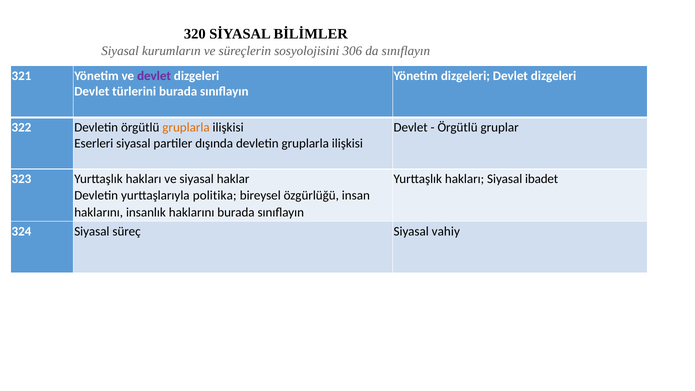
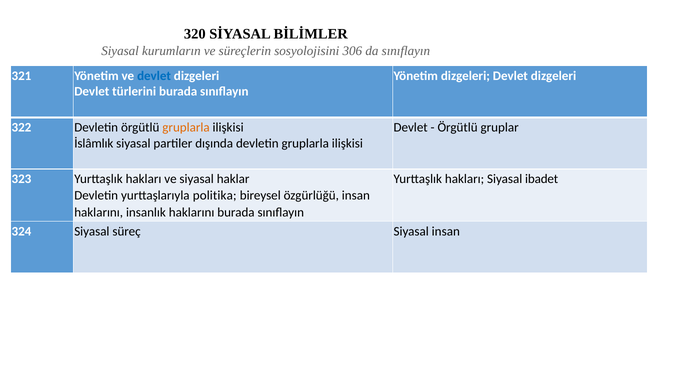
devlet colour: purple -> blue (154, 76)
Eserleri: Eserleri -> İslâmlık (94, 143)
Siyasal vahiy: vahiy -> insan (446, 231)
